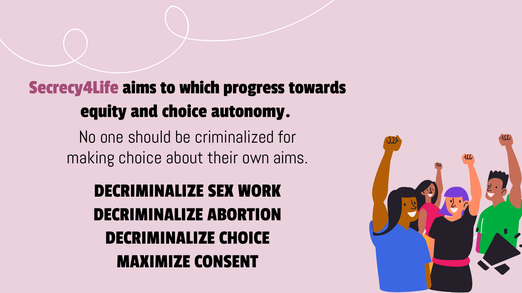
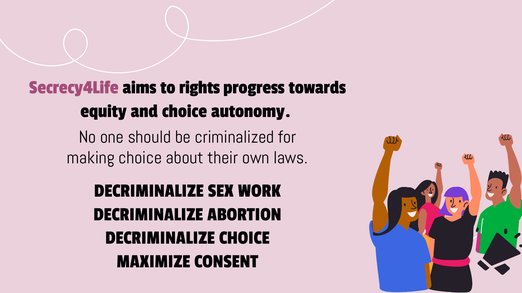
which: which -> rights (200, 87)
own aims: aims -> laws (291, 158)
